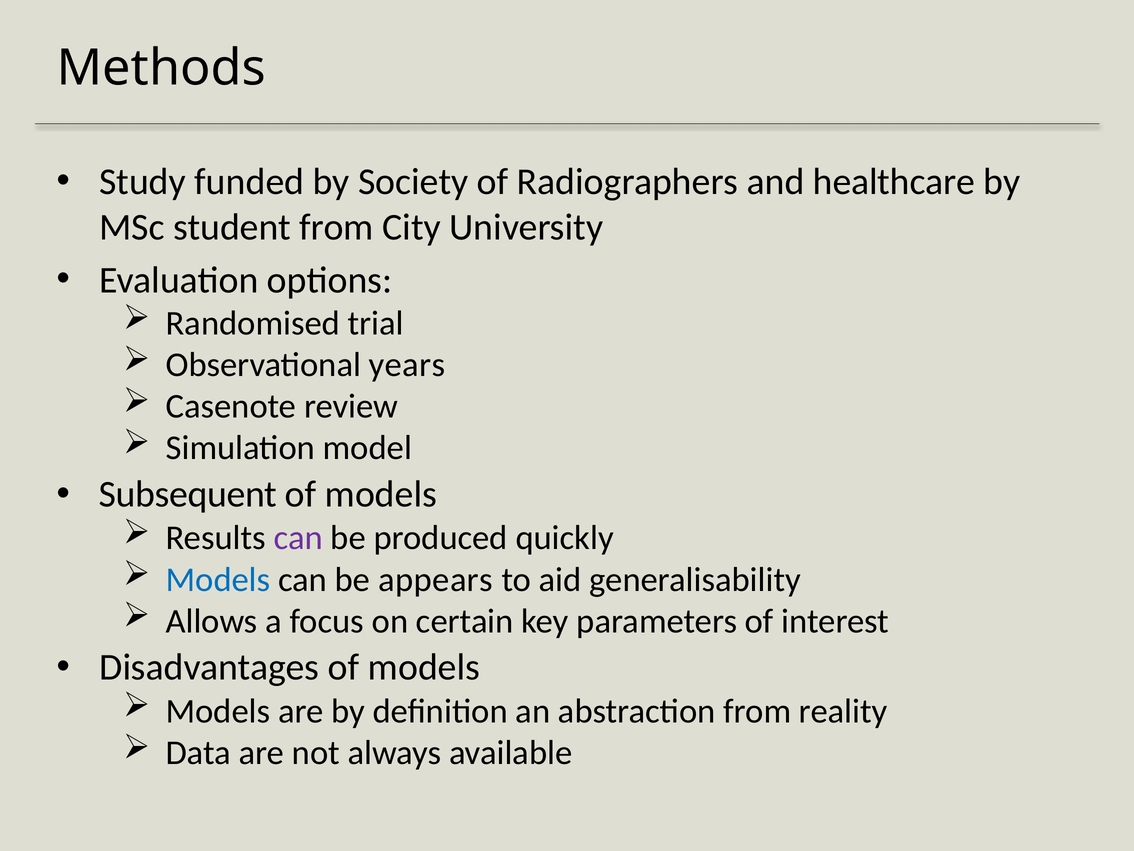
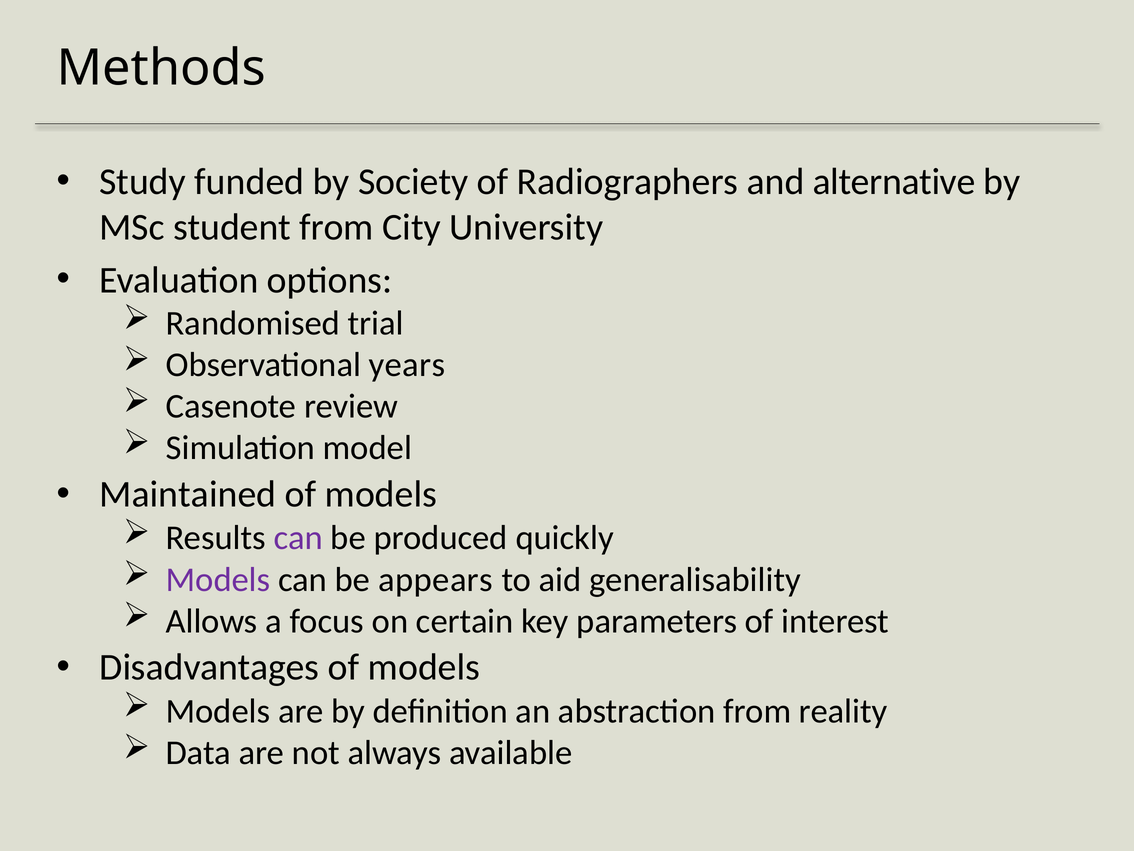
healthcare: healthcare -> alternative (894, 182)
Subsequent: Subsequent -> Maintained (188, 494)
Models colour: blue -> purple (218, 579)
